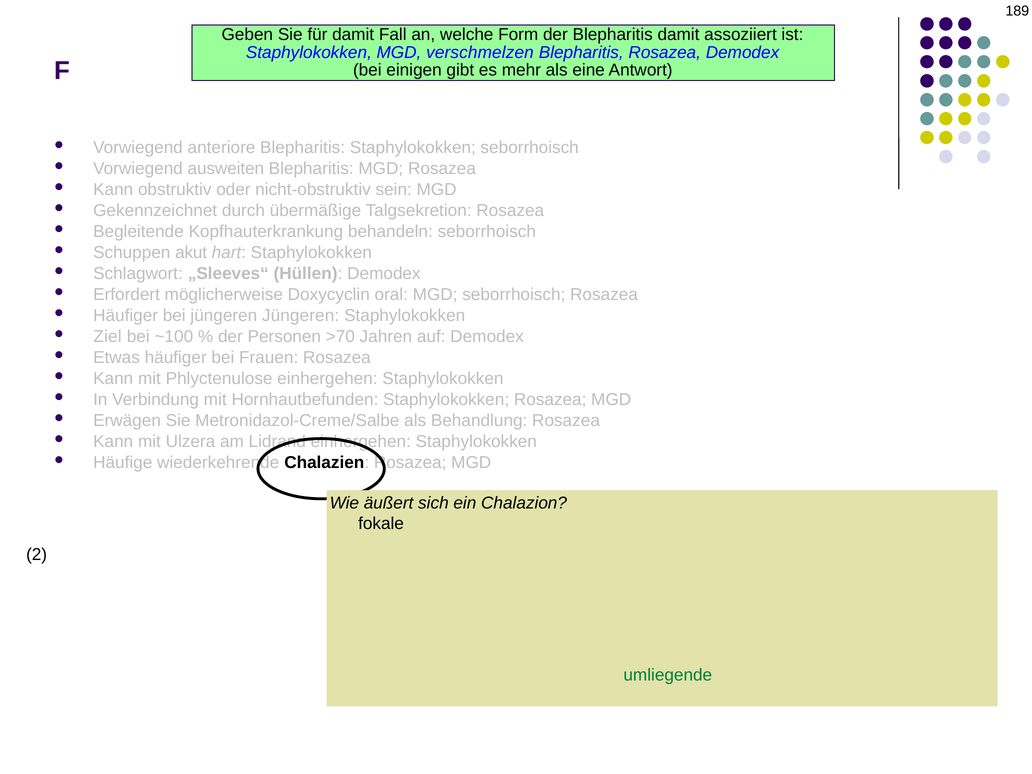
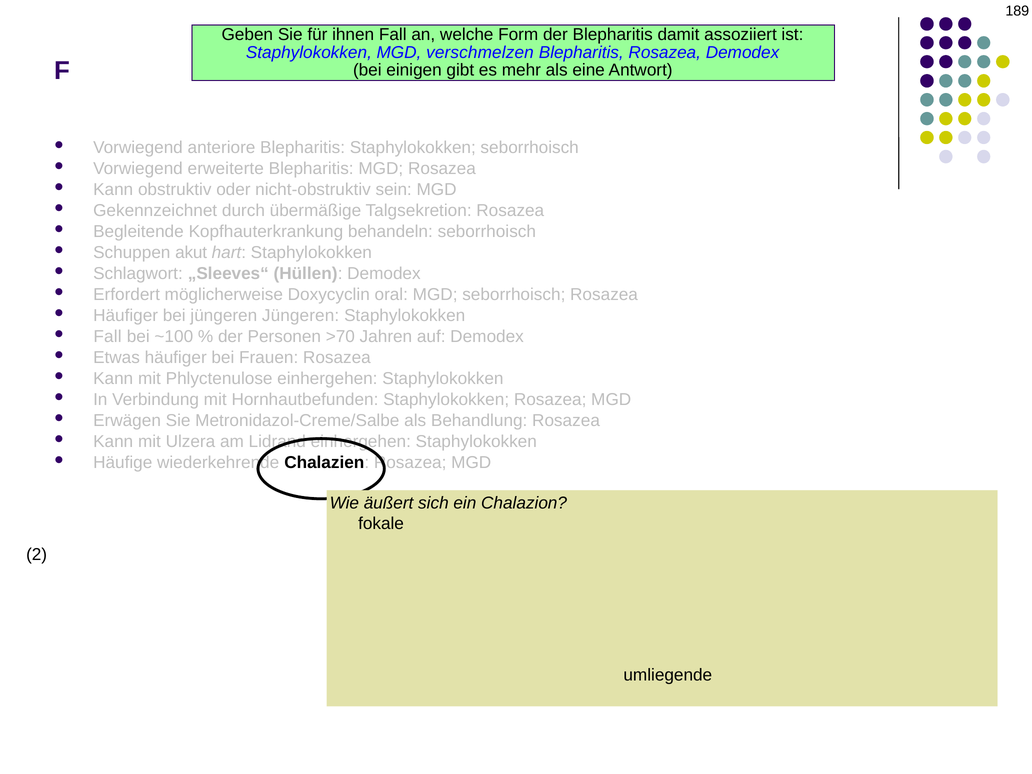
für damit: damit -> ihnen (353, 35)
ausweiten: ausweiten -> erweiterte (226, 168)
Ziel: Ziel -> Fall (108, 336)
umliegende colour: green -> black (668, 675)
